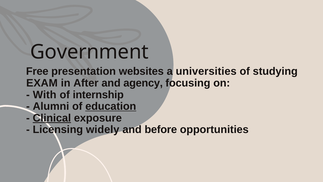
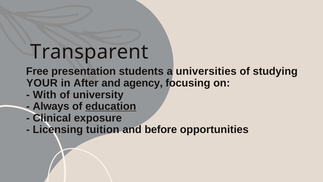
Government: Government -> Transparent (89, 52)
websites: websites -> students (141, 71)
EXAM: EXAM -> YOUR (42, 83)
internship: internship -> university (98, 95)
Alumni: Alumni -> Always (51, 106)
Clinical underline: present -> none (52, 118)
widely: widely -> tuition (103, 129)
